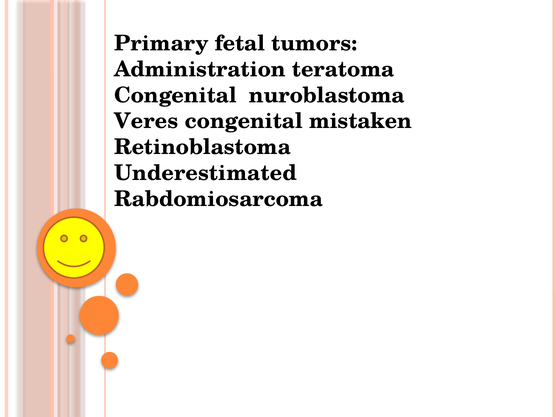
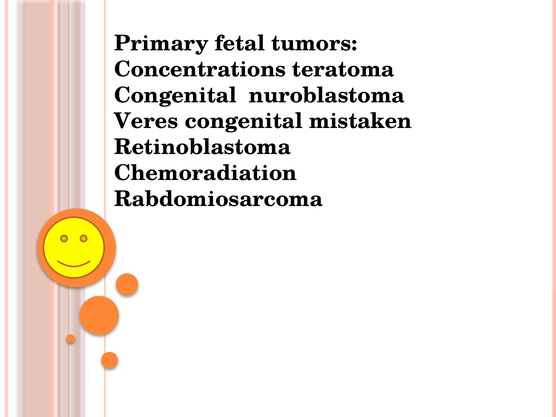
Administration: Administration -> Concentrations (200, 69)
Underestimated: Underestimated -> Chemoradiation (206, 173)
